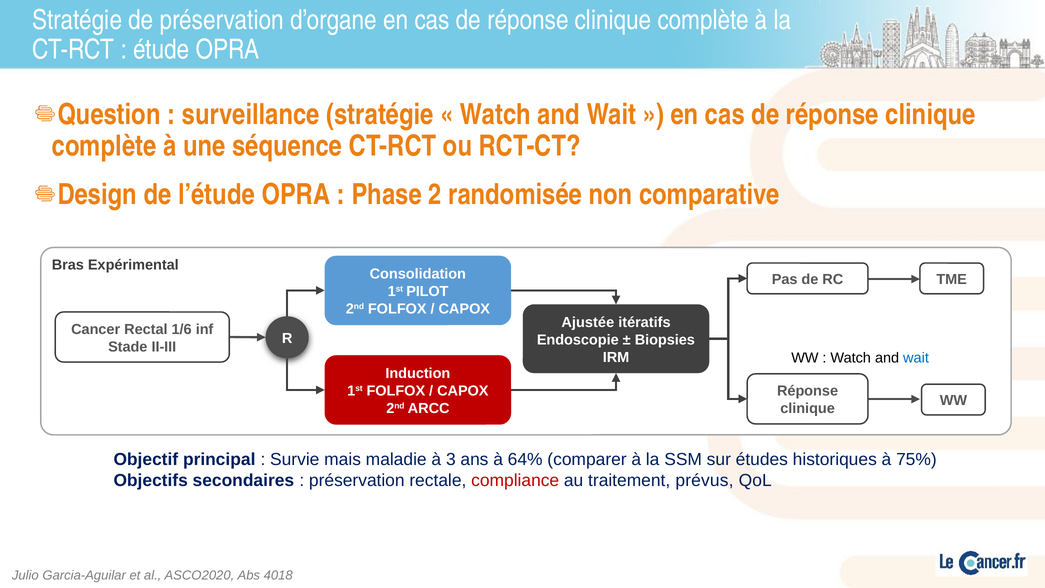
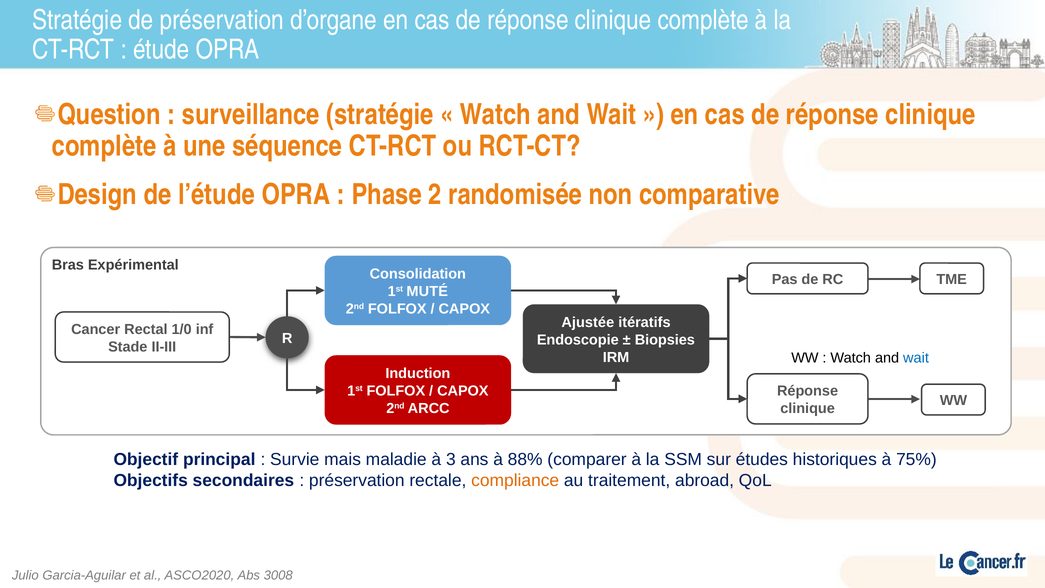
PILOT: PILOT -> MUTÉ (427, 291)
1/6: 1/6 -> 1/0 (182, 329)
64%: 64% -> 88% (525, 460)
compliance colour: red -> orange (515, 480)
prévus: prévus -> abroad (705, 480)
4018: 4018 -> 3008 (278, 575)
